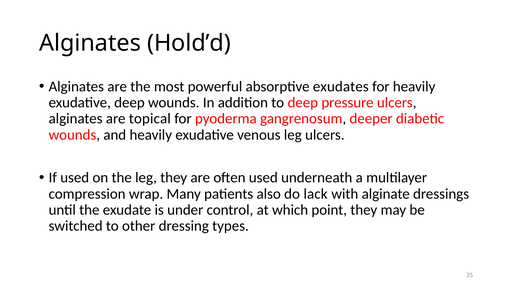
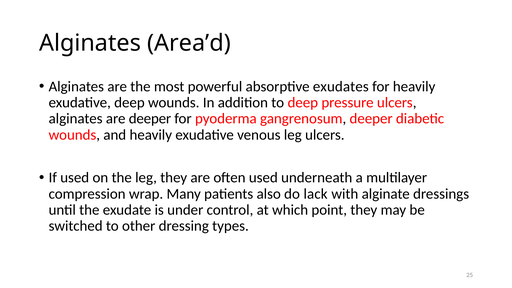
Hold’d: Hold’d -> Area’d (189, 43)
are topical: topical -> deeper (150, 119)
